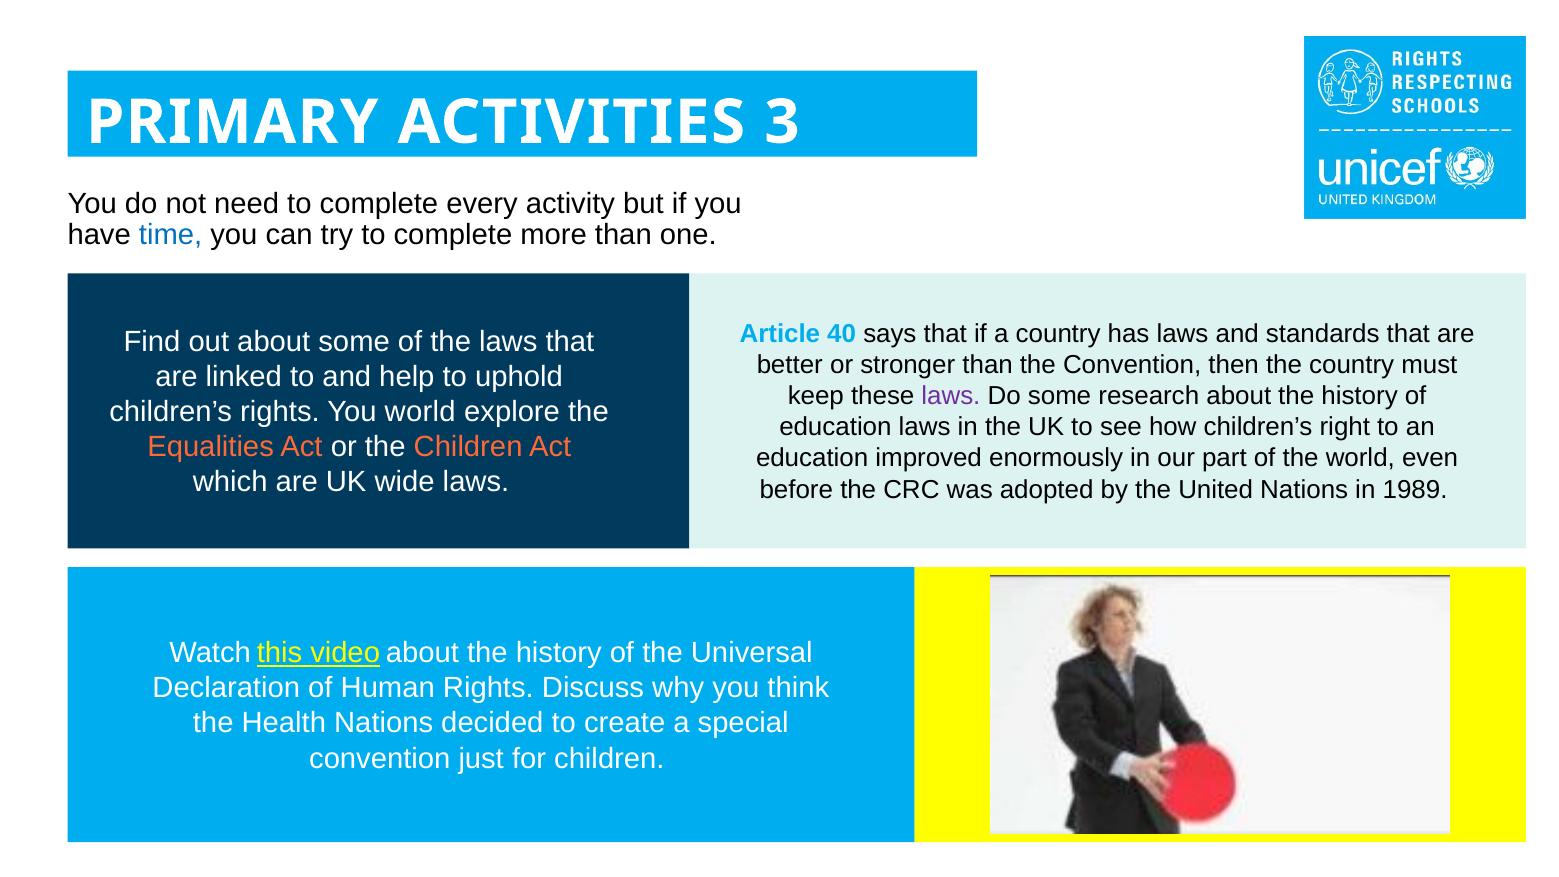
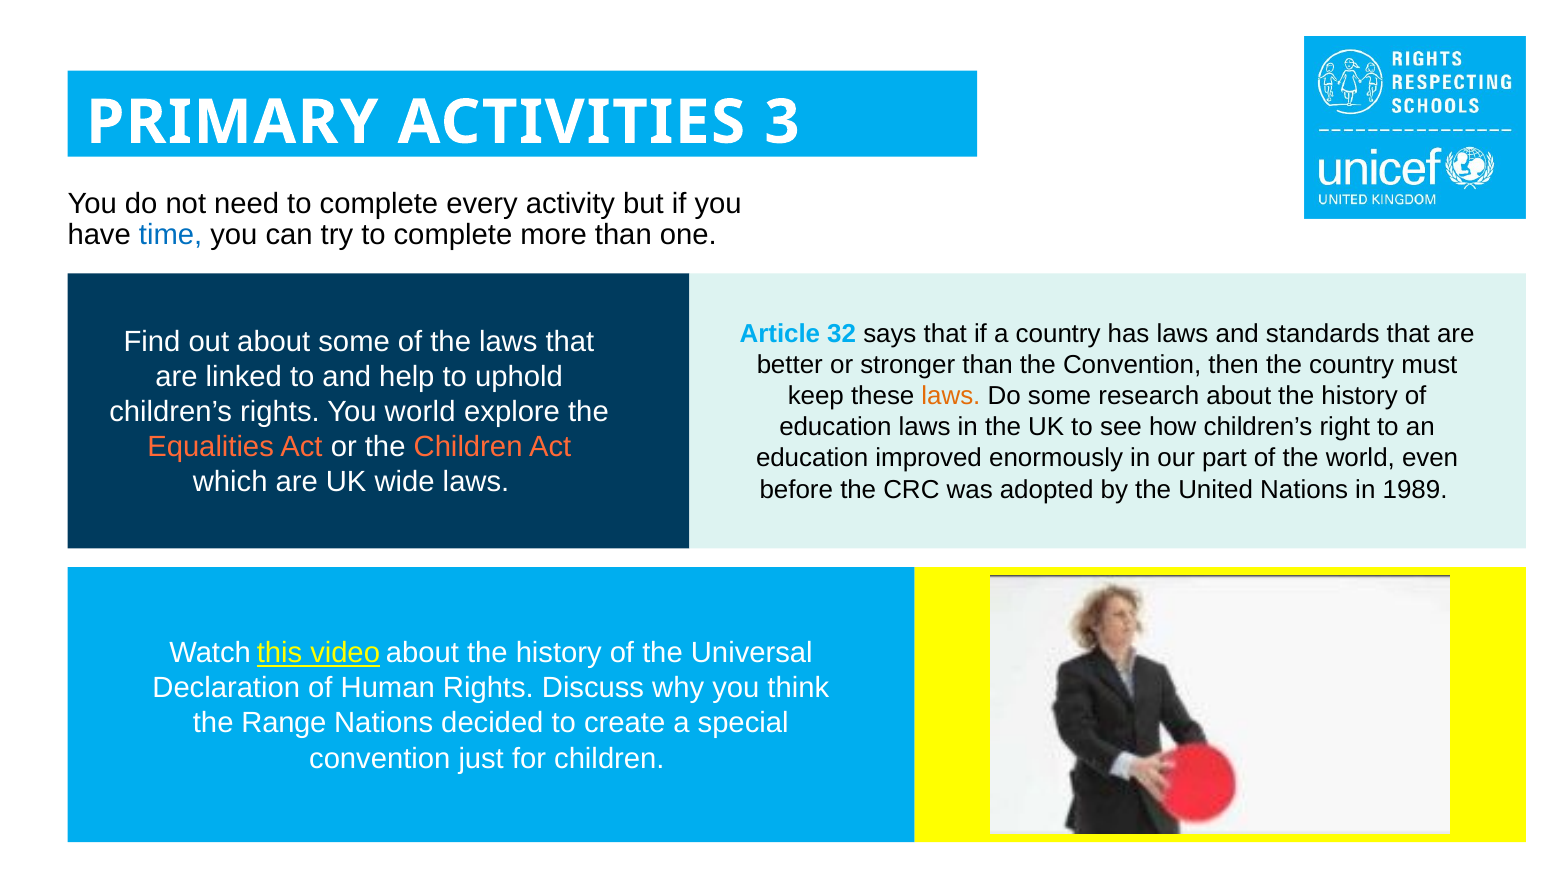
40: 40 -> 32 (842, 334)
laws colour: purple -> orange (951, 396)
Health: Health -> Range (284, 723)
